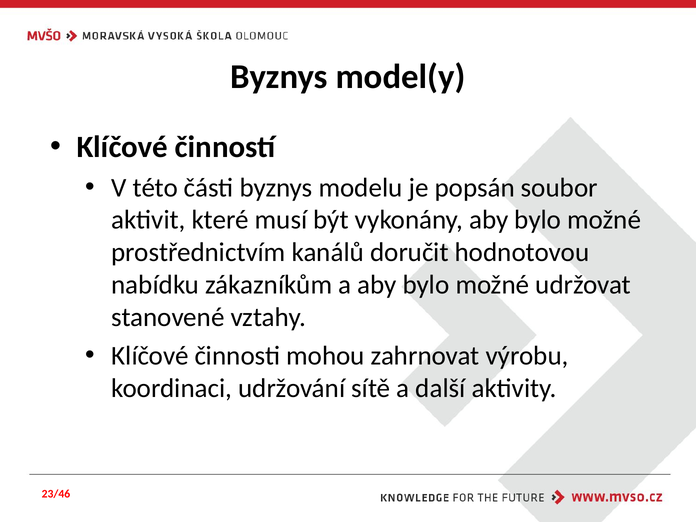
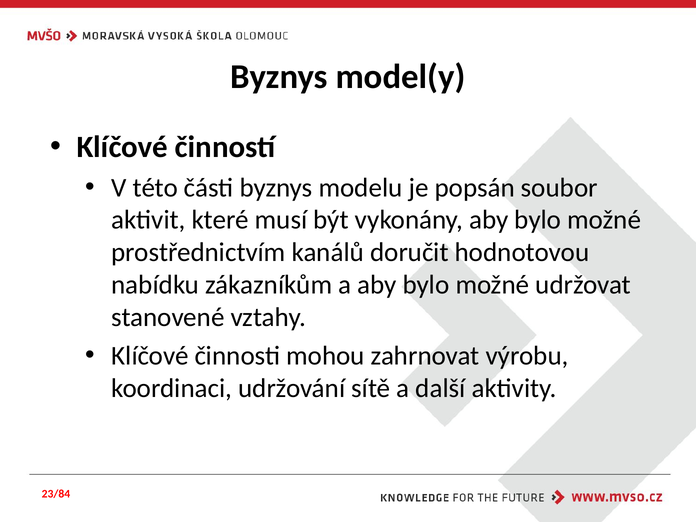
23/46: 23/46 -> 23/84 (56, 494)
